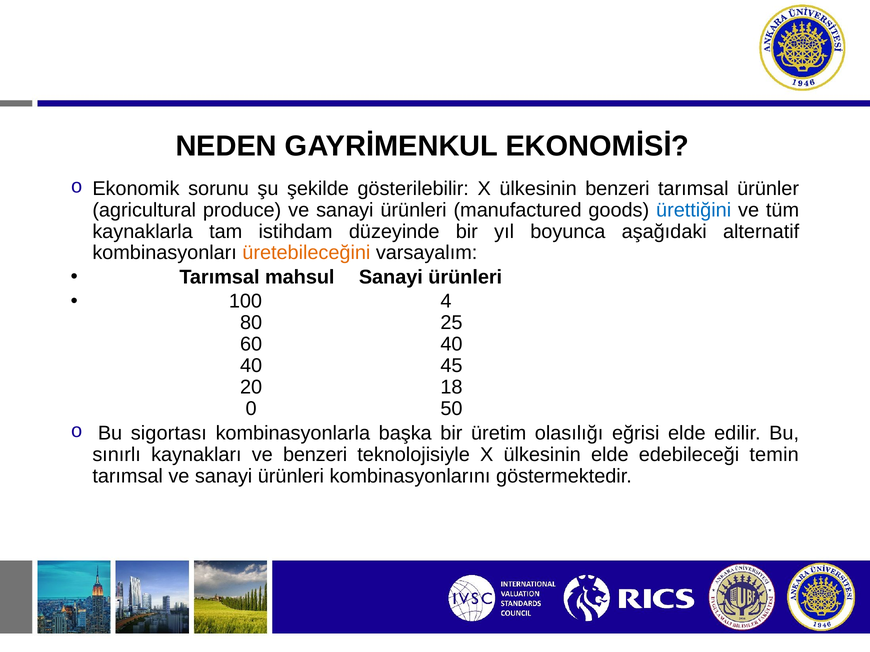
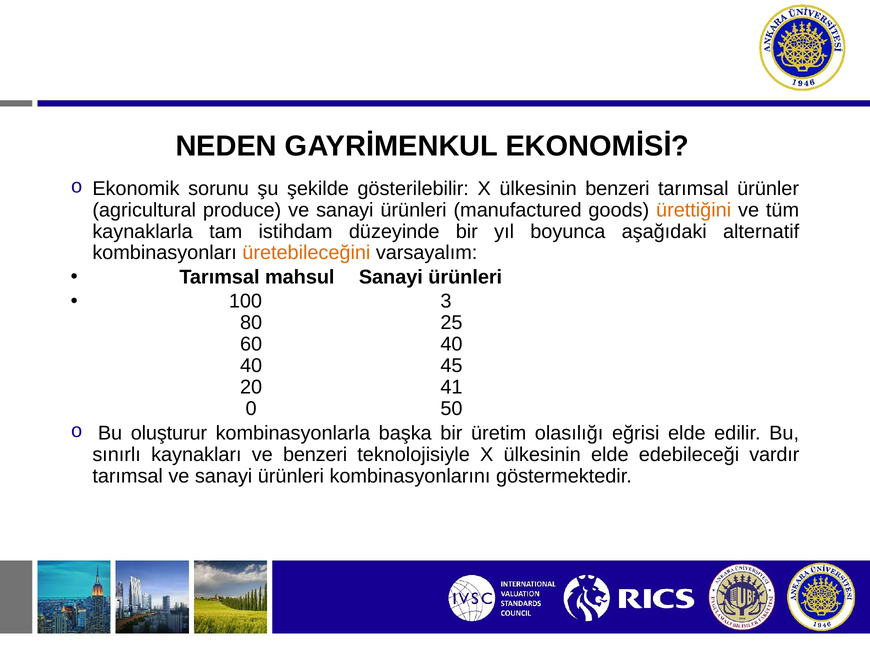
ürettiğini colour: blue -> orange (694, 210)
4: 4 -> 3 (446, 302)
18: 18 -> 41 (451, 388)
sigortası: sigortası -> oluşturur (169, 433)
temin: temin -> vardır (774, 455)
